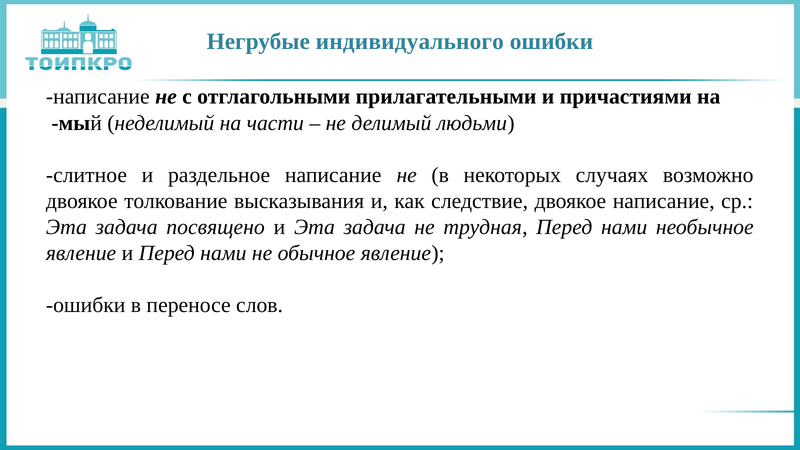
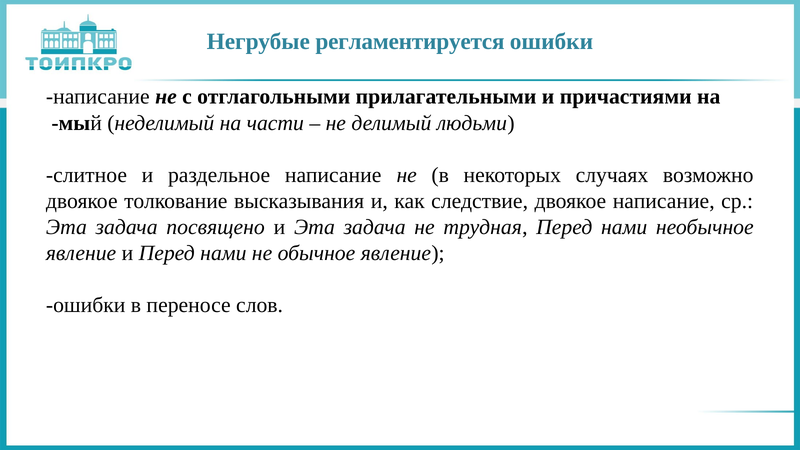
индивидуального: индивидуального -> регламентируется (410, 41)
